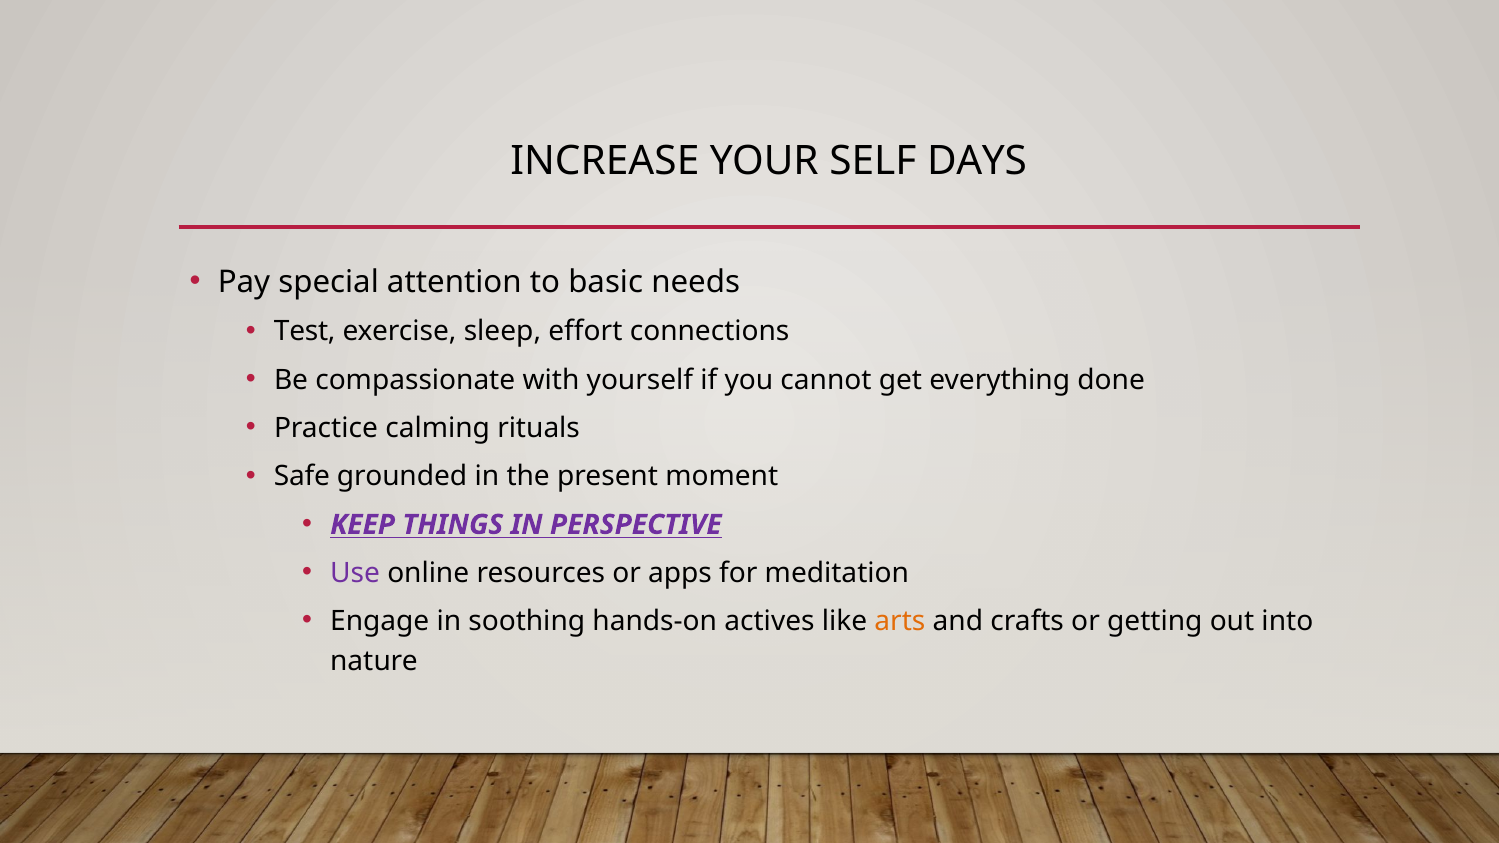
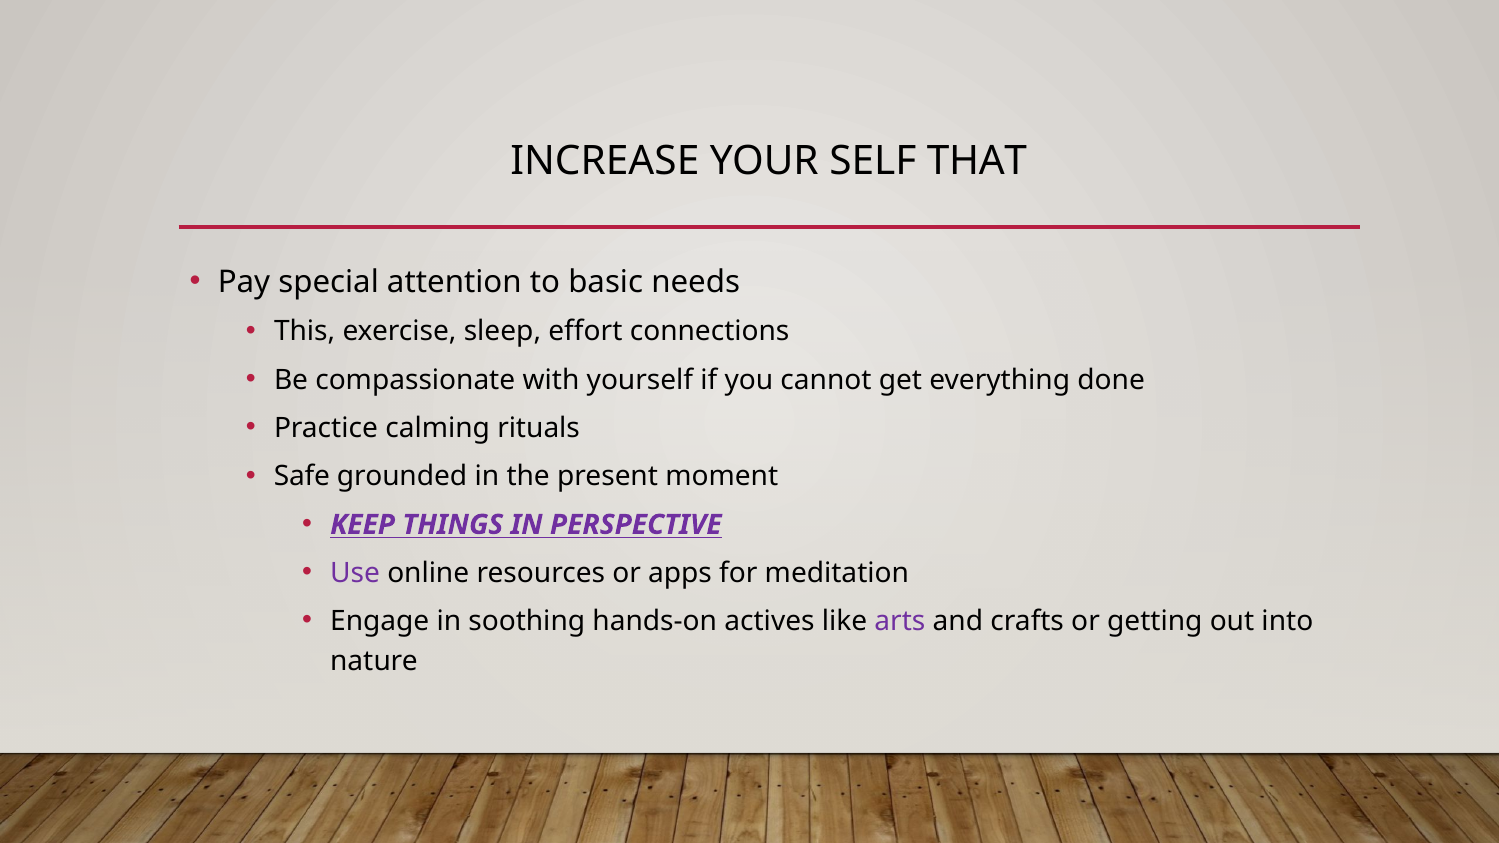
DAYS: DAYS -> THAT (977, 162)
Test: Test -> This (305, 332)
arts colour: orange -> purple (900, 621)
